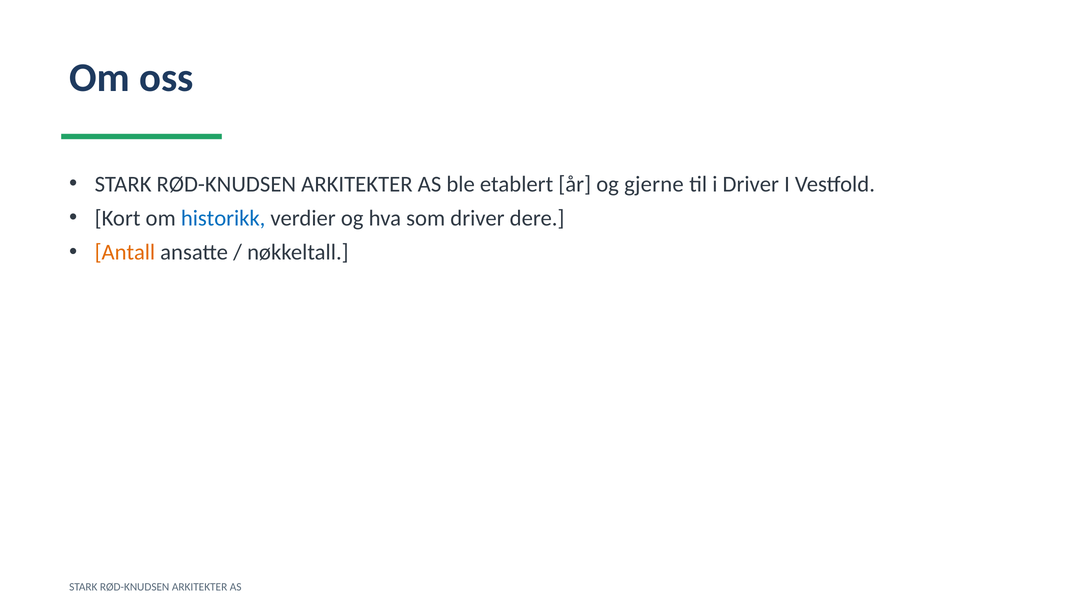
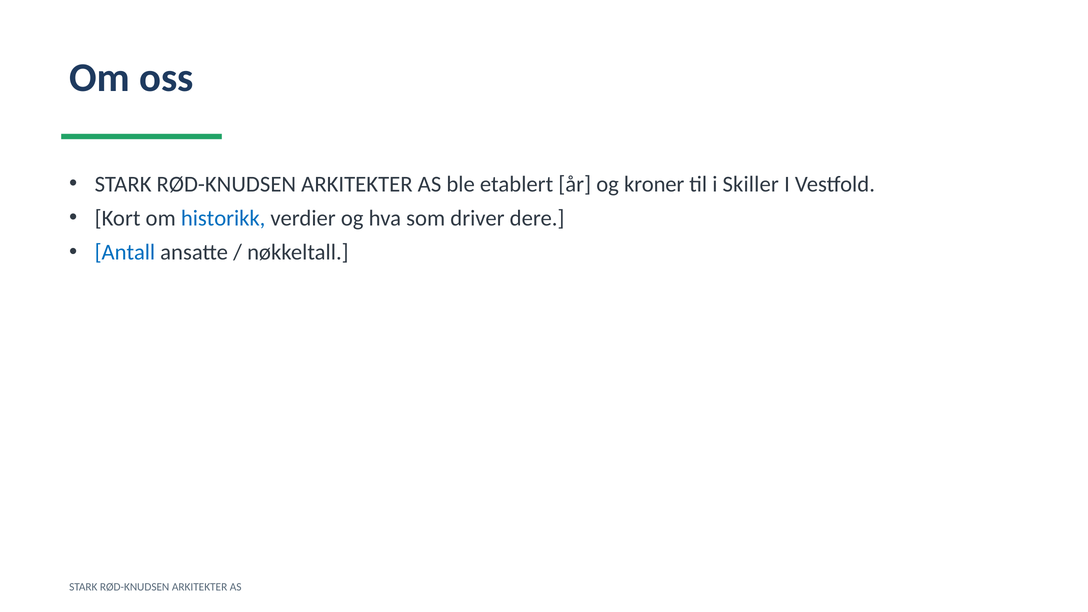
gjerne: gjerne -> kroner (654, 184)
i Driver: Driver -> Skiller (751, 184)
Antall colour: orange -> blue (125, 252)
